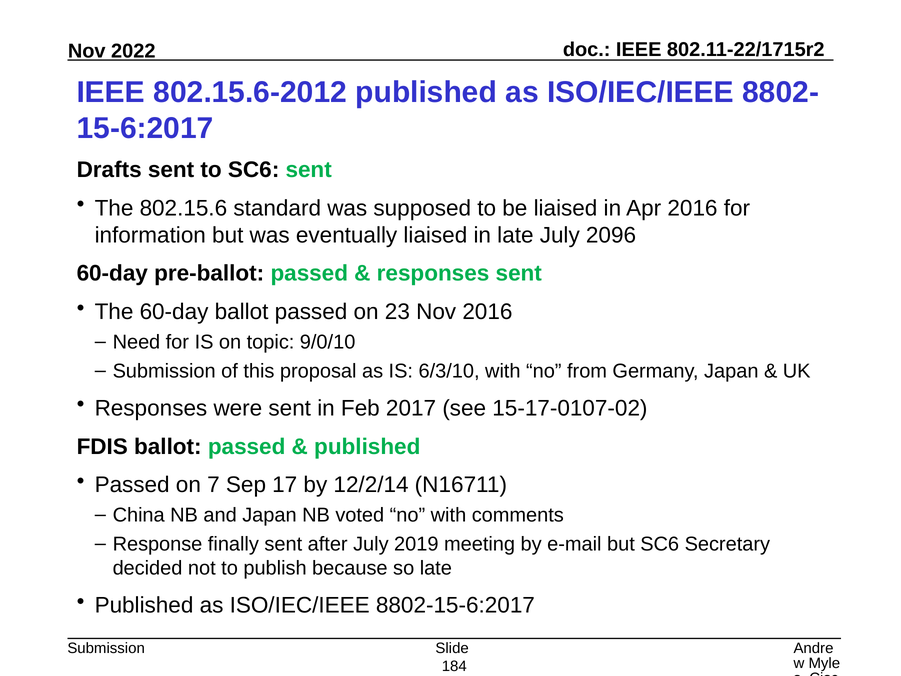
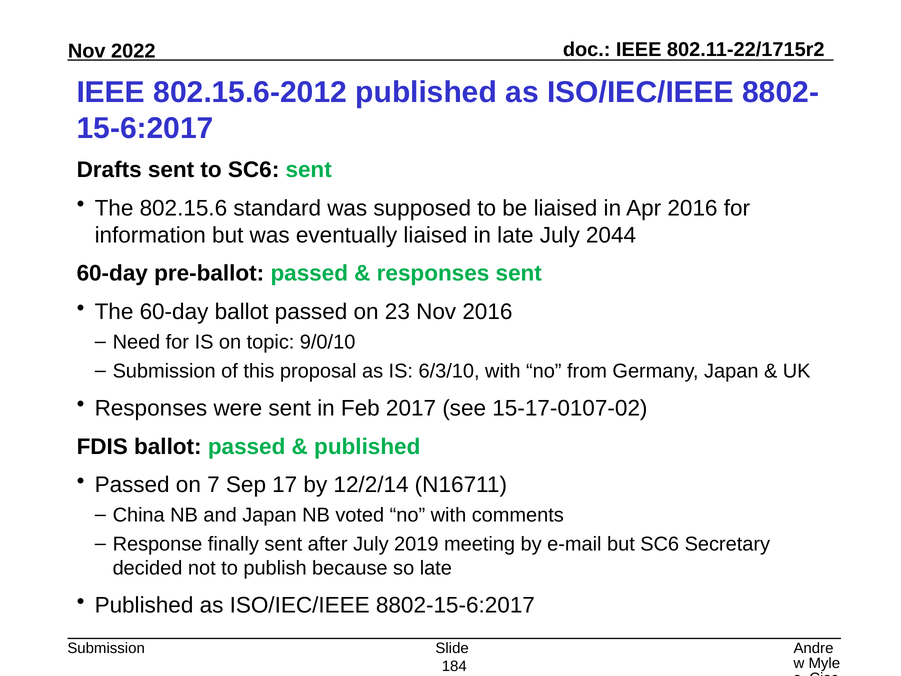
2096: 2096 -> 2044 (611, 235)
